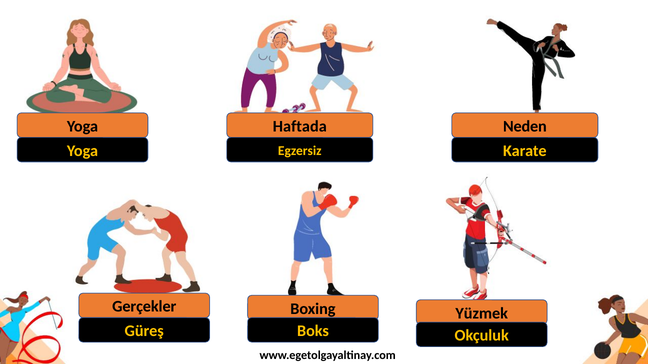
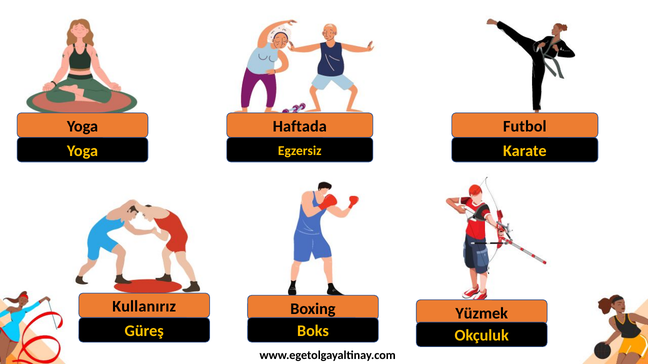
Neden: Neden -> Futbol (525, 126)
Gerçekler: Gerçekler -> Kullanırız (144, 307)
